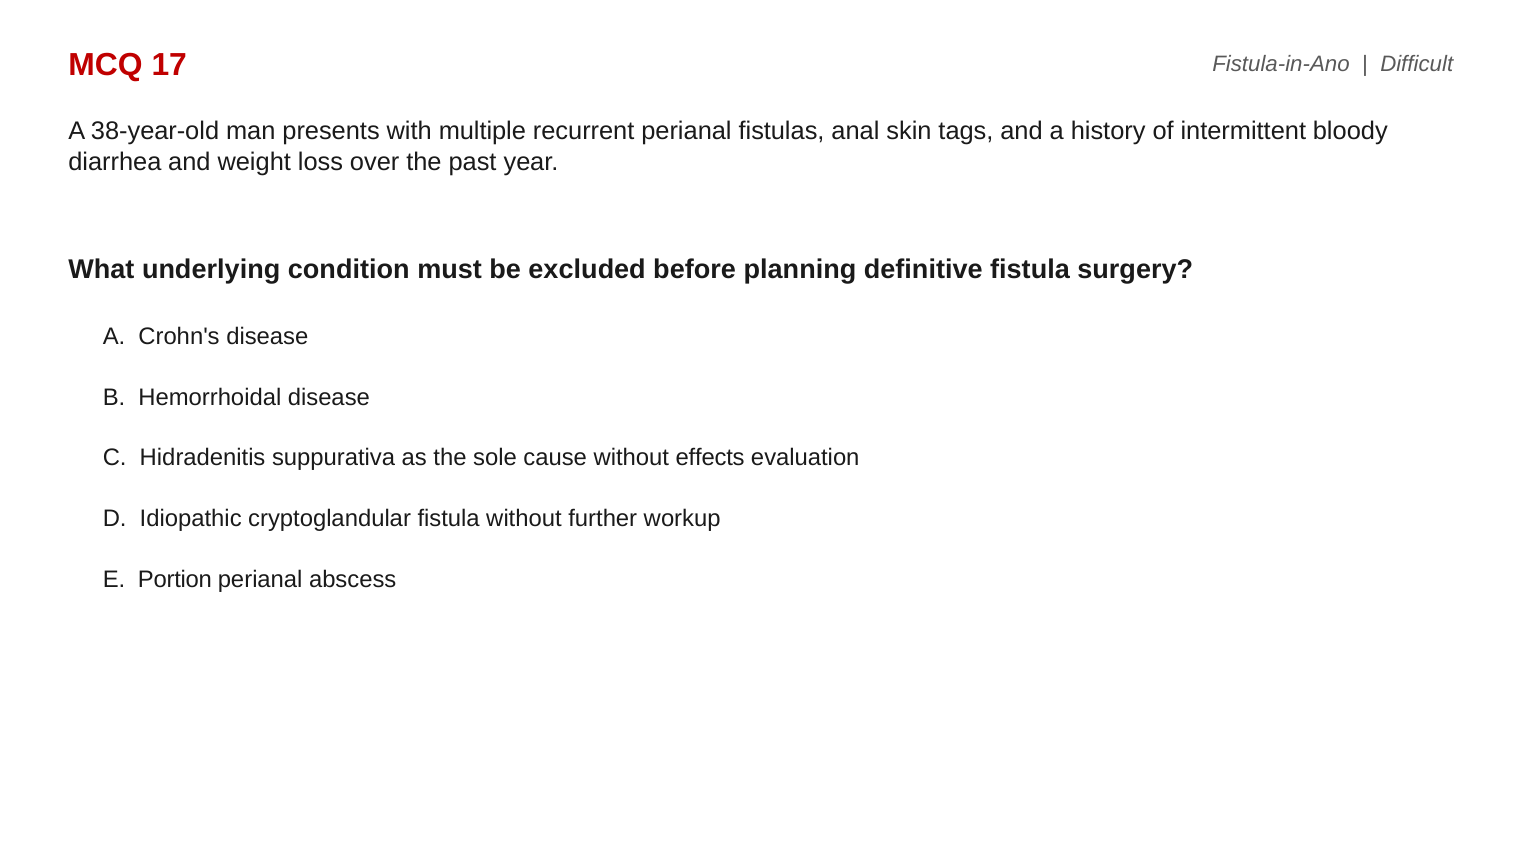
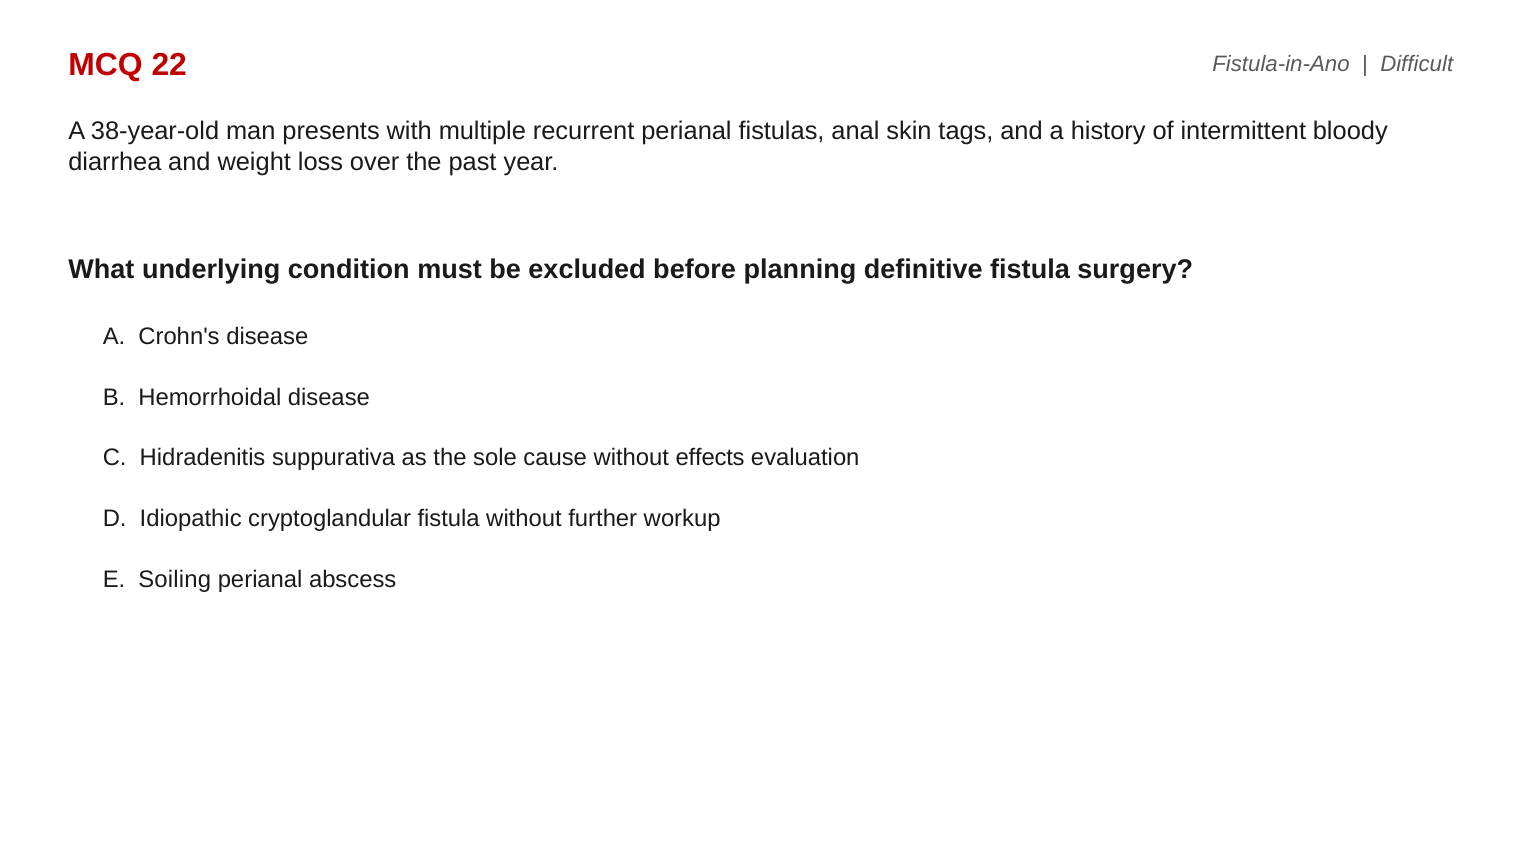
17: 17 -> 22 (169, 65)
Portion: Portion -> Soiling (175, 579)
